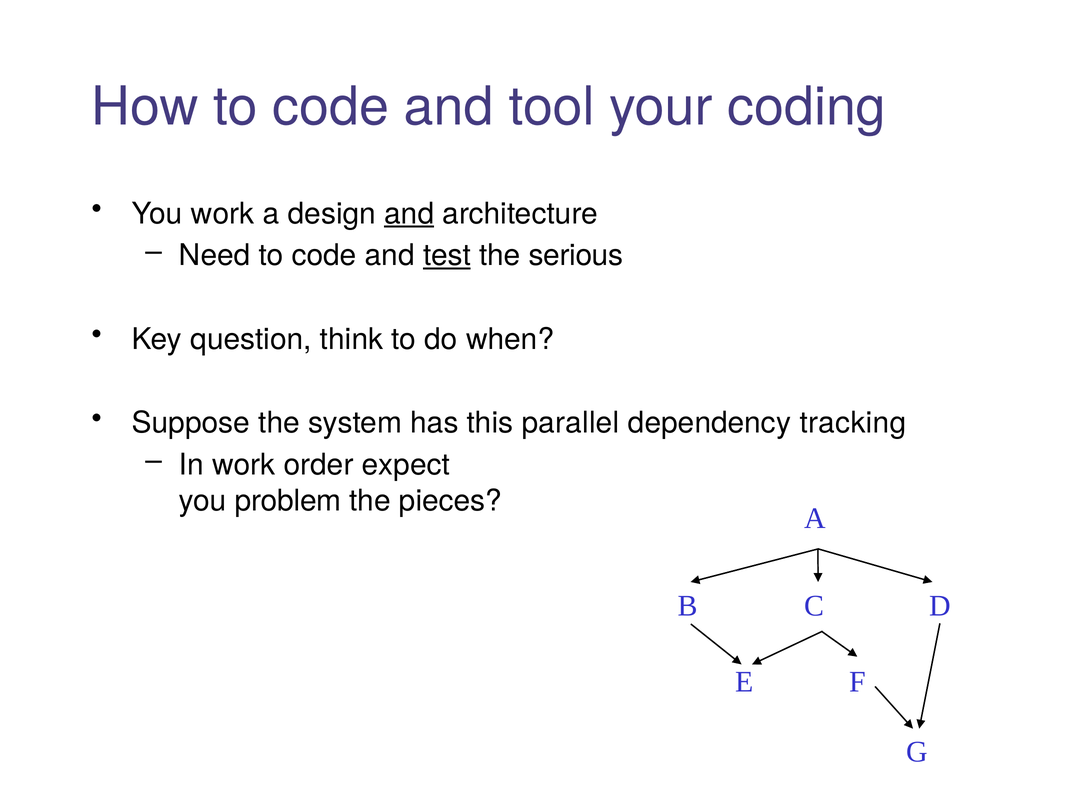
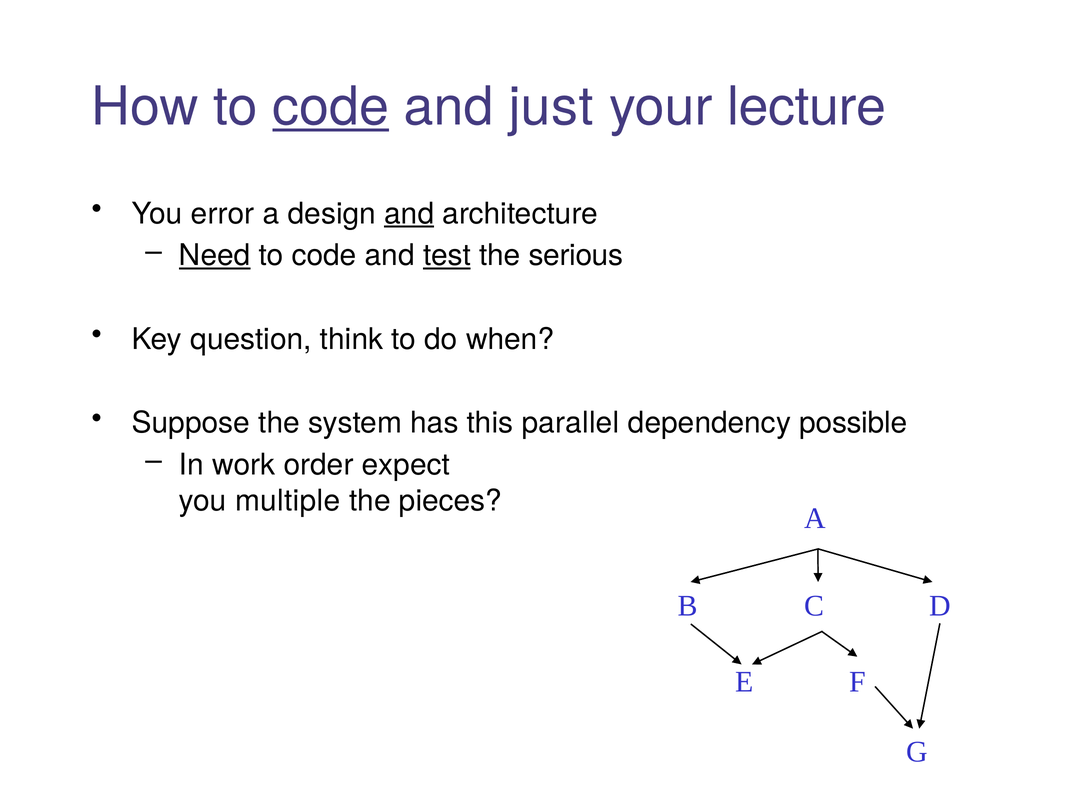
code underline: none -> present (331, 107)
tool: tool -> just (551, 107)
coding: coding -> lecture (807, 107)
You work: work -> error (223, 214)
Need underline: none -> present (215, 256)
tracking: tracking -> possible (853, 423)
problem: problem -> multiple (288, 501)
